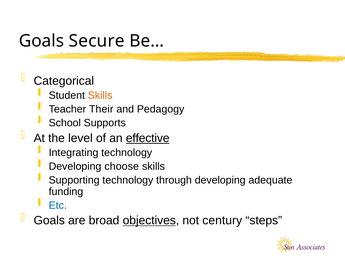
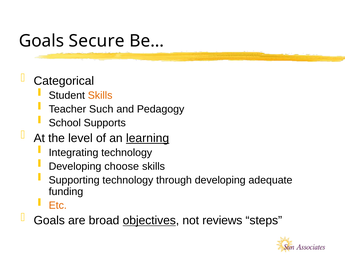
Their: Their -> Such (101, 109)
effective: effective -> learning (148, 138)
Etc colour: blue -> orange (58, 205)
century: century -> reviews (222, 220)
